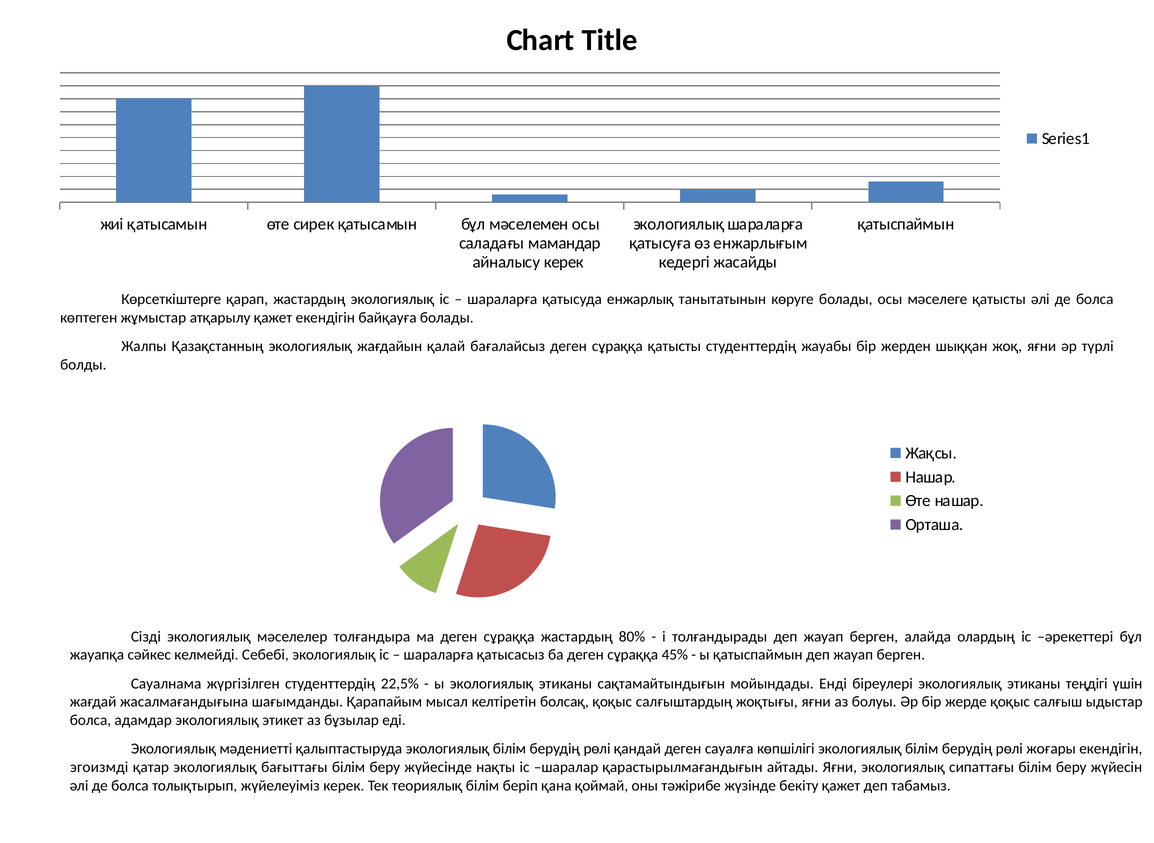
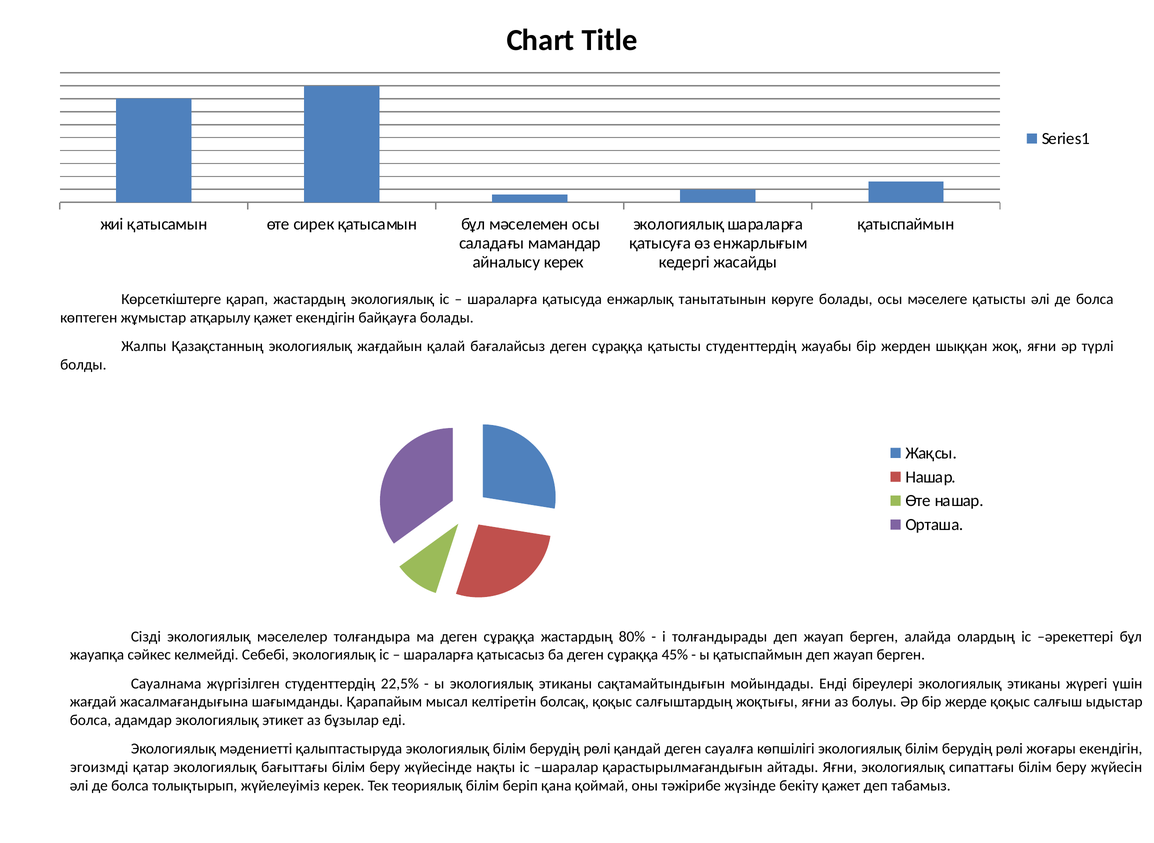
теңдігі: теңдігі -> жүрегі (1087, 683)
